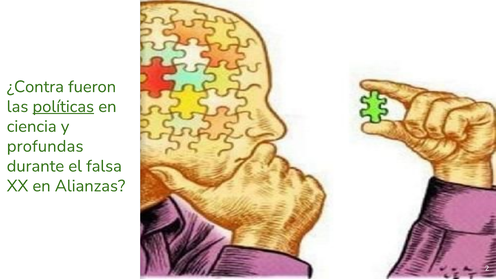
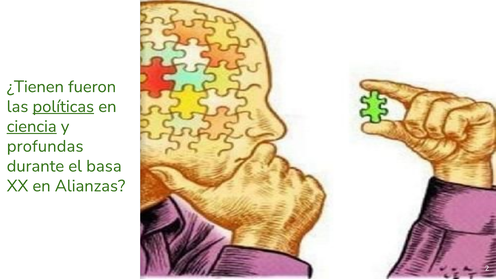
¿Contra: ¿Contra -> ¿Tienen (35, 87)
ciencia underline: none -> present (32, 126)
falsa: falsa -> basa (104, 166)
